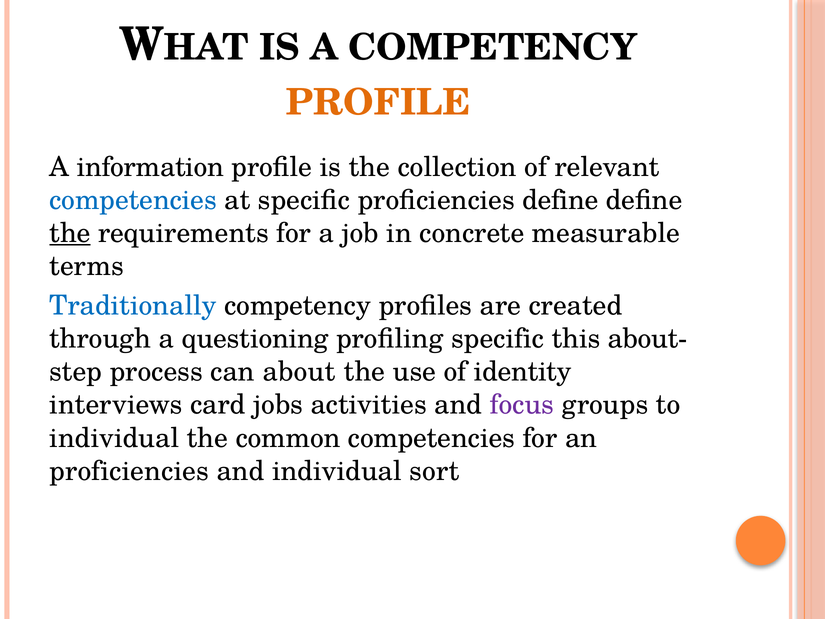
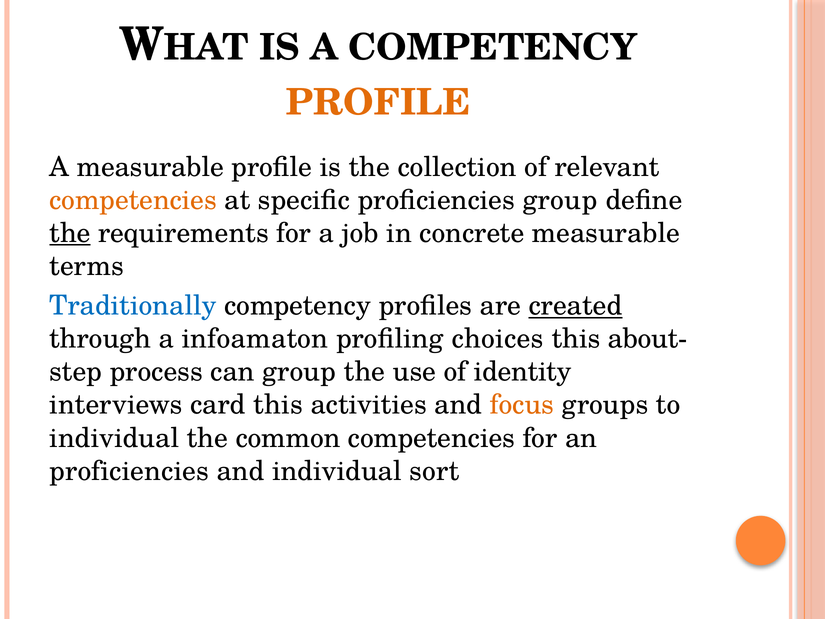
A information: information -> measurable (150, 167)
competencies colour: blue -> orange (133, 200)
proficiencies define: define -> group (560, 200)
created underline: none -> present (576, 306)
questioning: questioning -> infoamaton (255, 339)
profiling specific: specific -> choices (498, 339)
can about: about -> group (299, 372)
card jobs: jobs -> this (278, 405)
focus colour: purple -> orange (522, 405)
